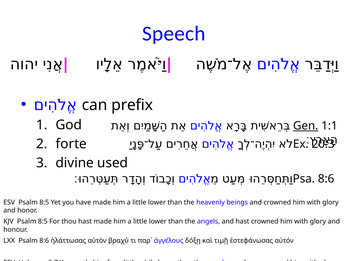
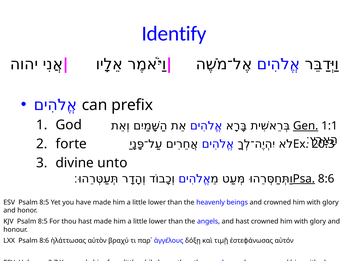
Speech: Speech -> Identify (174, 34)
used: used -> unto (113, 163)
Psa underline: none -> present (304, 179)
